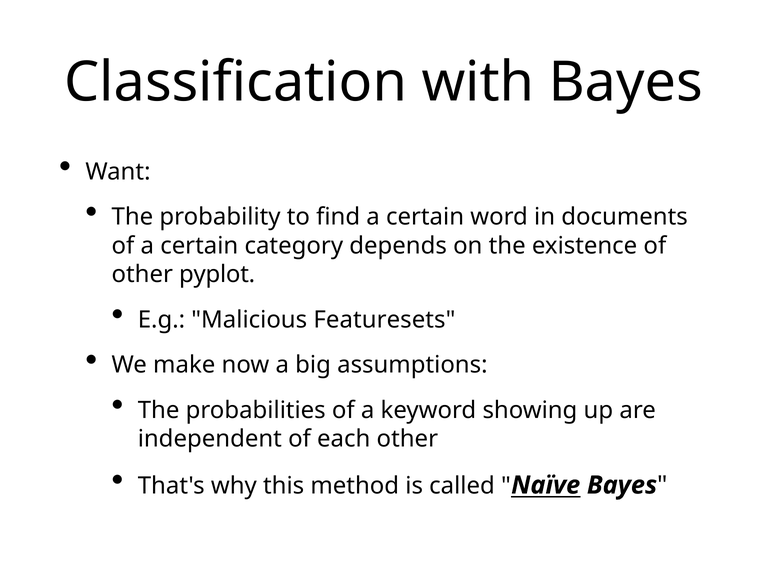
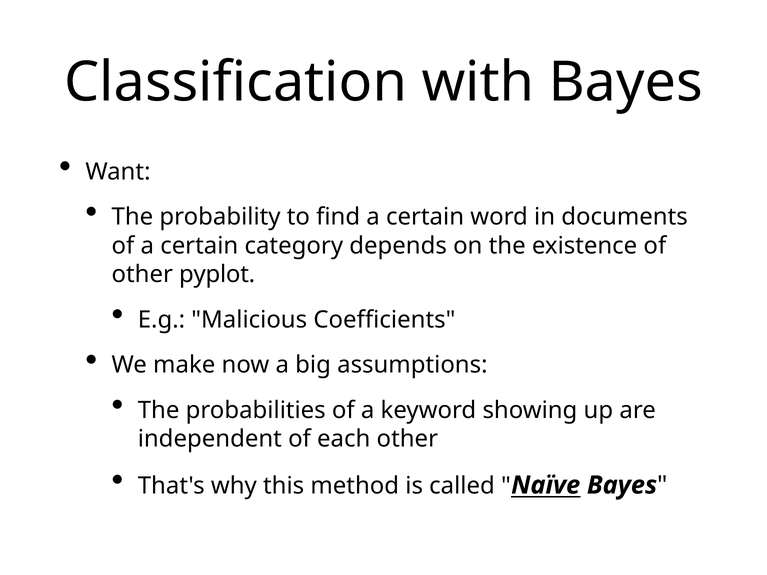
Featuresets: Featuresets -> Coefficients (384, 320)
